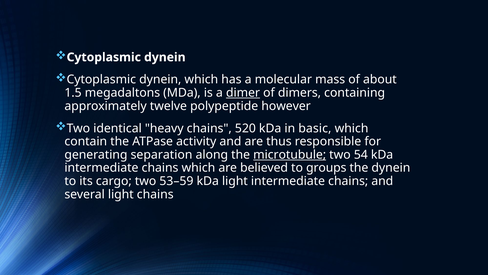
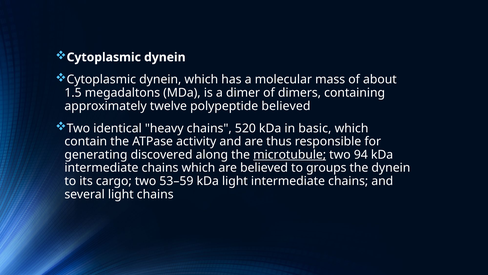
dimer underline: present -> none (243, 93)
polypeptide however: however -> believed (286, 106)
separation: separation -> discovered (162, 155)
54: 54 -> 94 (361, 155)
